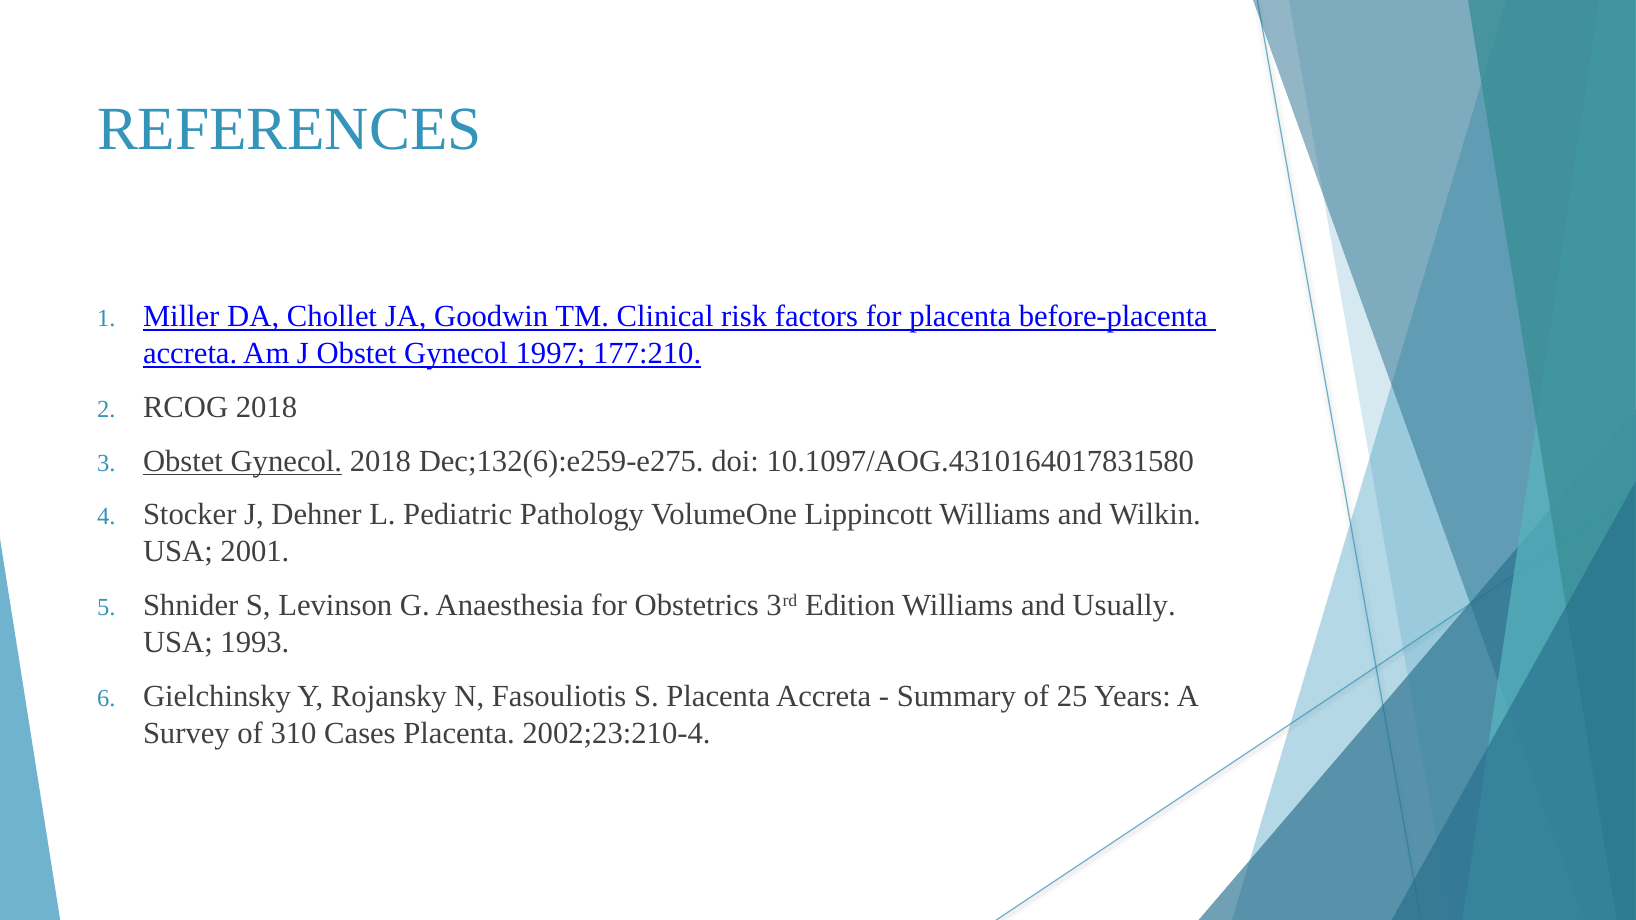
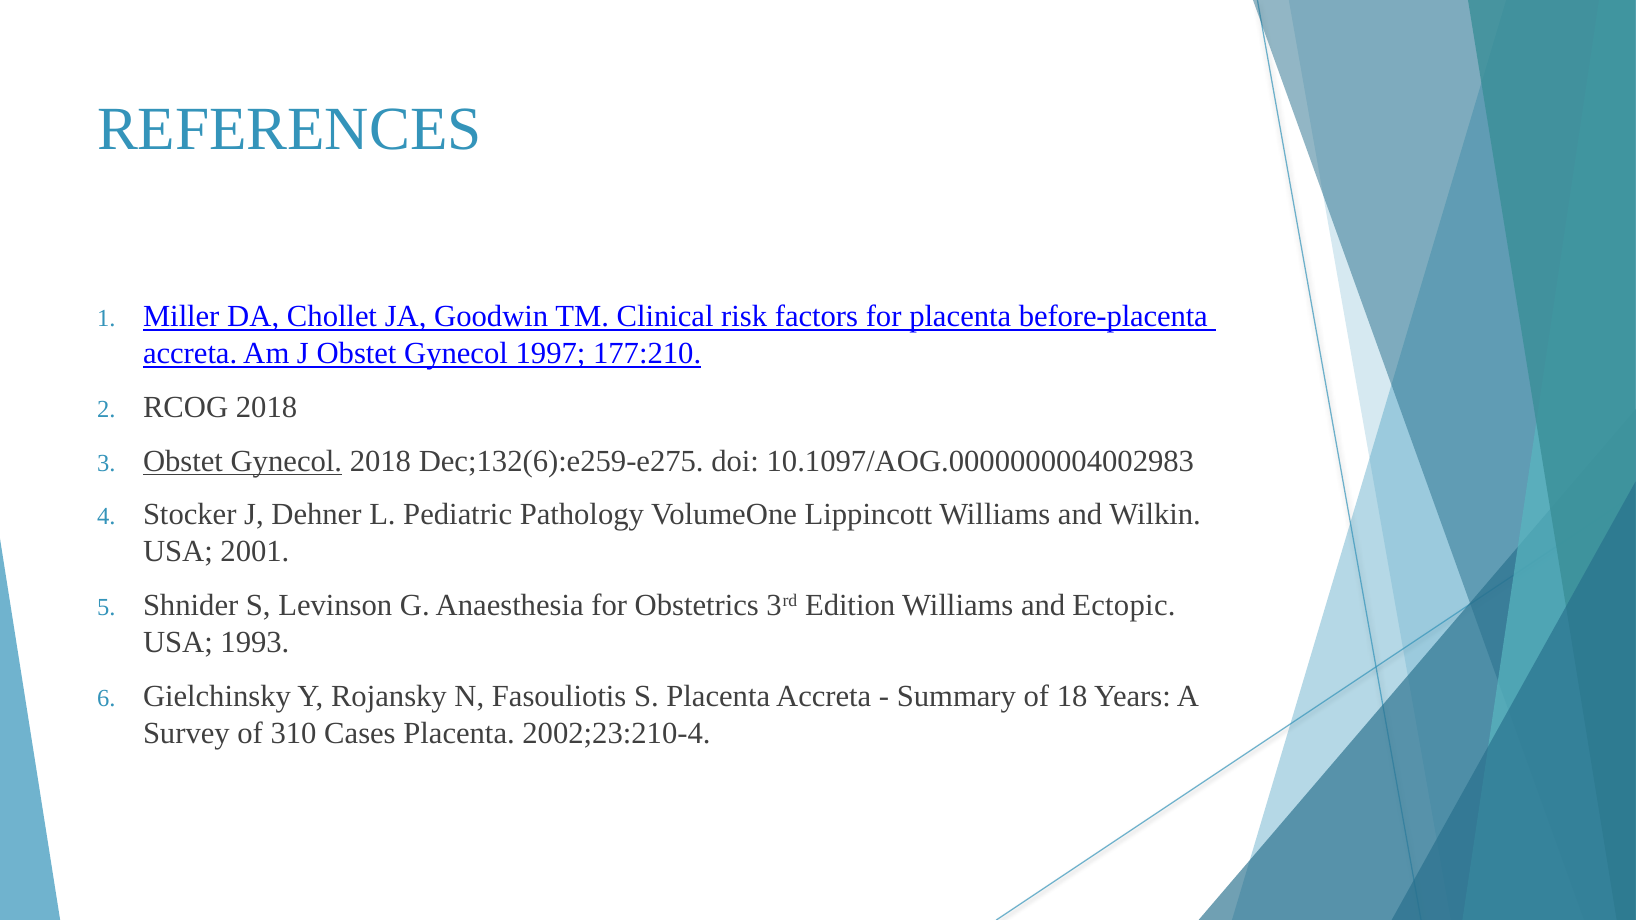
10.1097/AOG.4310164017831580: 10.1097/AOG.4310164017831580 -> 10.1097/AOG.0000000004002983 (980, 461)
Usually: Usually -> Ectopic (1124, 606)
25: 25 -> 18 (1072, 696)
